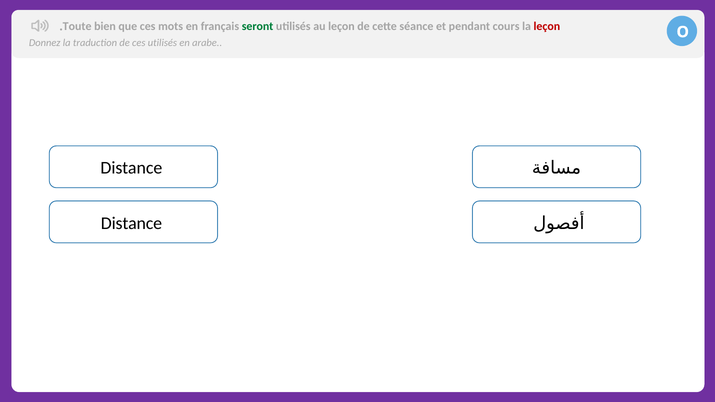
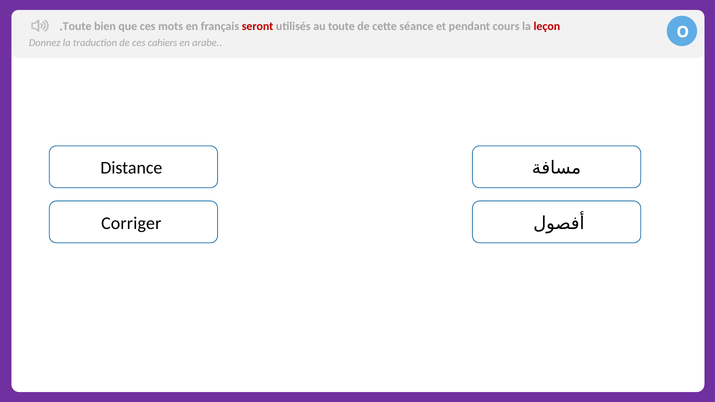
seront colour: green -> red (258, 26)
au leçon: leçon -> toute (341, 26)
ces utilisés: utilisés -> cahiers (162, 43)
Distance: Distance -> Corriger (131, 223)
